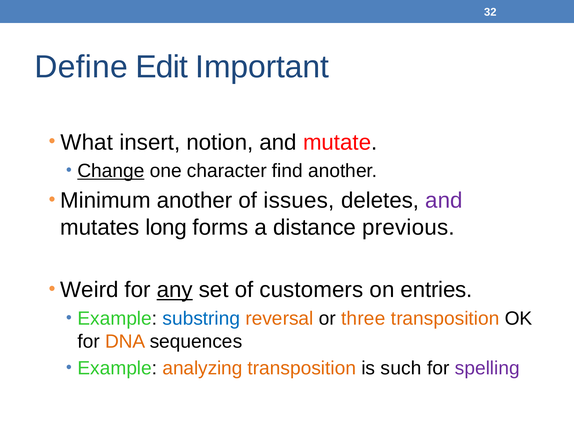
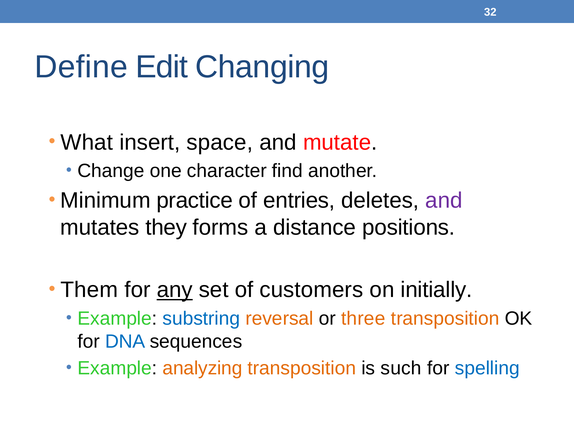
Important: Important -> Changing (262, 67)
notion: notion -> space (220, 142)
Change underline: present -> none (111, 171)
Minimum another: another -> practice (195, 200)
issues: issues -> entries (299, 200)
long: long -> they (166, 227)
previous: previous -> positions (409, 227)
Weird: Weird -> Them (89, 290)
entries: entries -> initially (437, 290)
DNA colour: orange -> blue (125, 341)
spelling colour: purple -> blue (487, 368)
